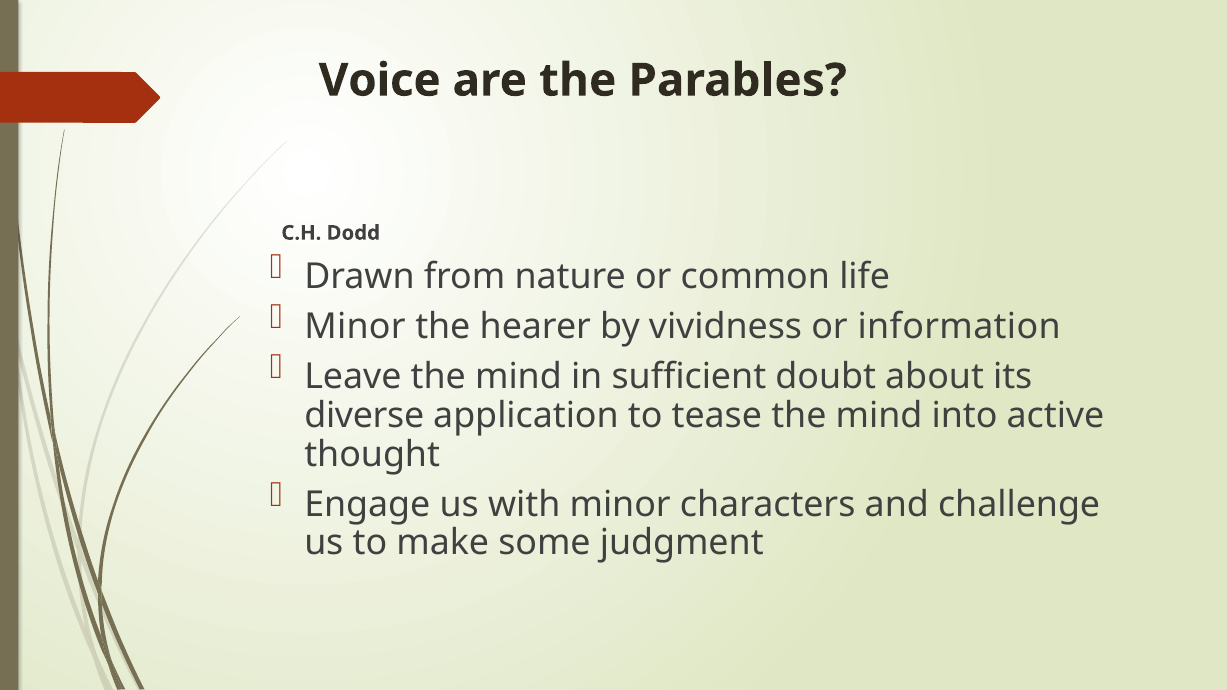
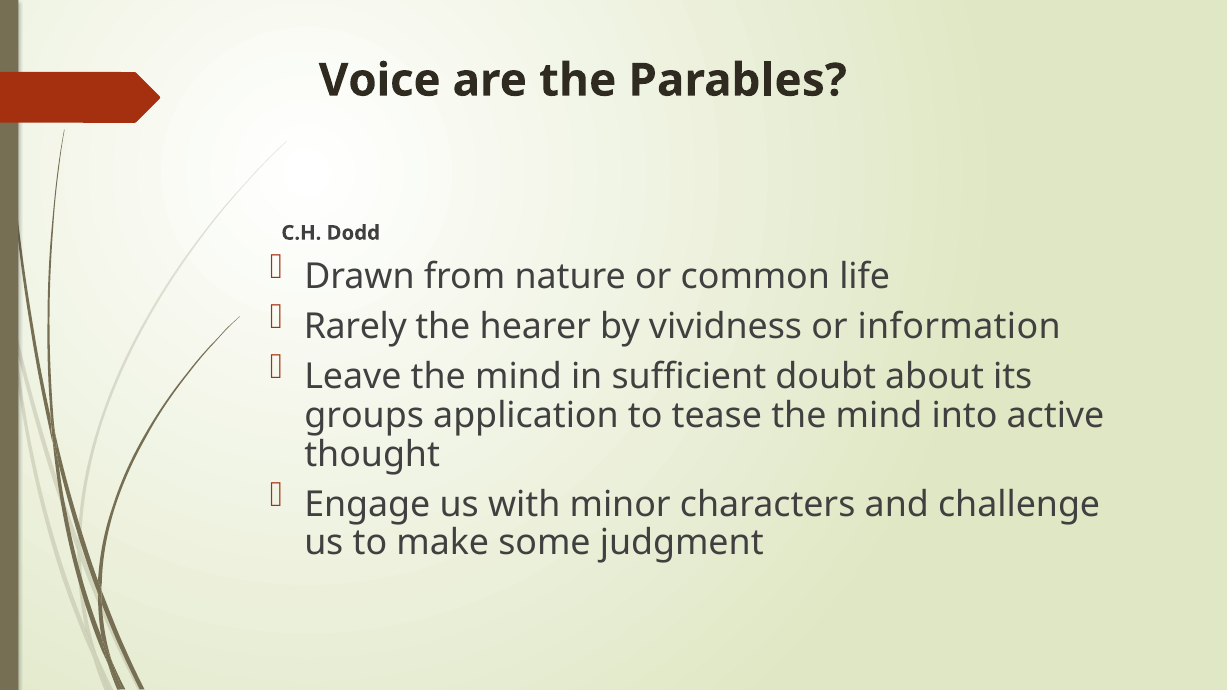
Minor: Minor -> Rarely (355, 327)
diverse: diverse -> groups (364, 416)
